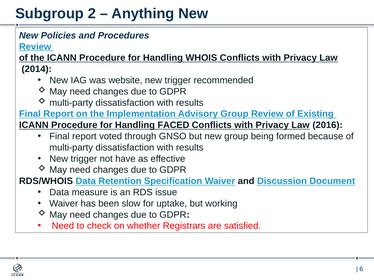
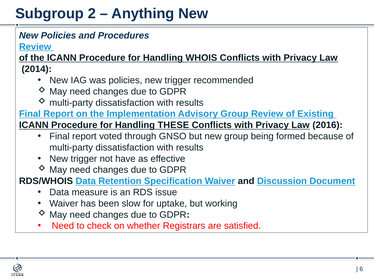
was website: website -> policies (125, 80)
FACED: FACED -> THESE (173, 125)
